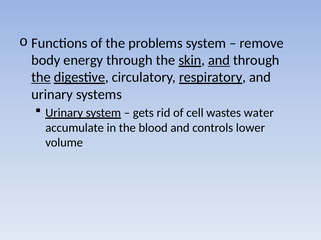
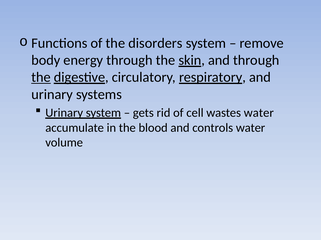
problems: problems -> disorders (155, 43)
and underline: present -> none (219, 60)
controls lower: lower -> water (251, 128)
